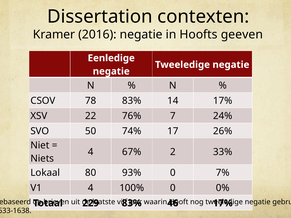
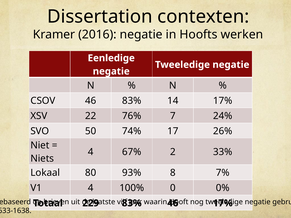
geeven: geeven -> werken (242, 34)
CSOV 78: 78 -> 46 (91, 101)
93% 0: 0 -> 8 (173, 173)
